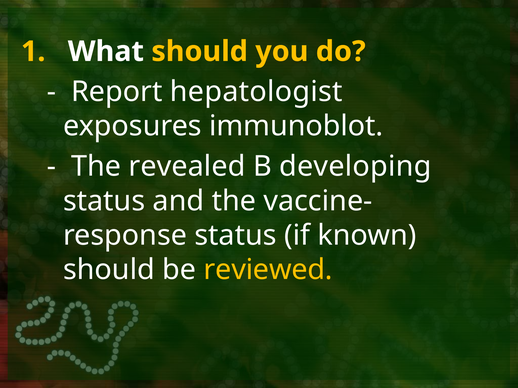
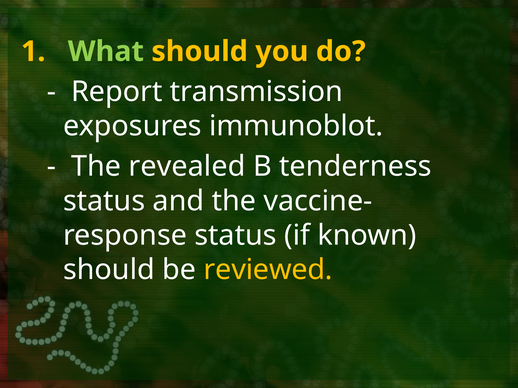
What colour: white -> light green (106, 52)
hepatologist: hepatologist -> transmission (256, 92)
developing: developing -> tenderness (355, 167)
